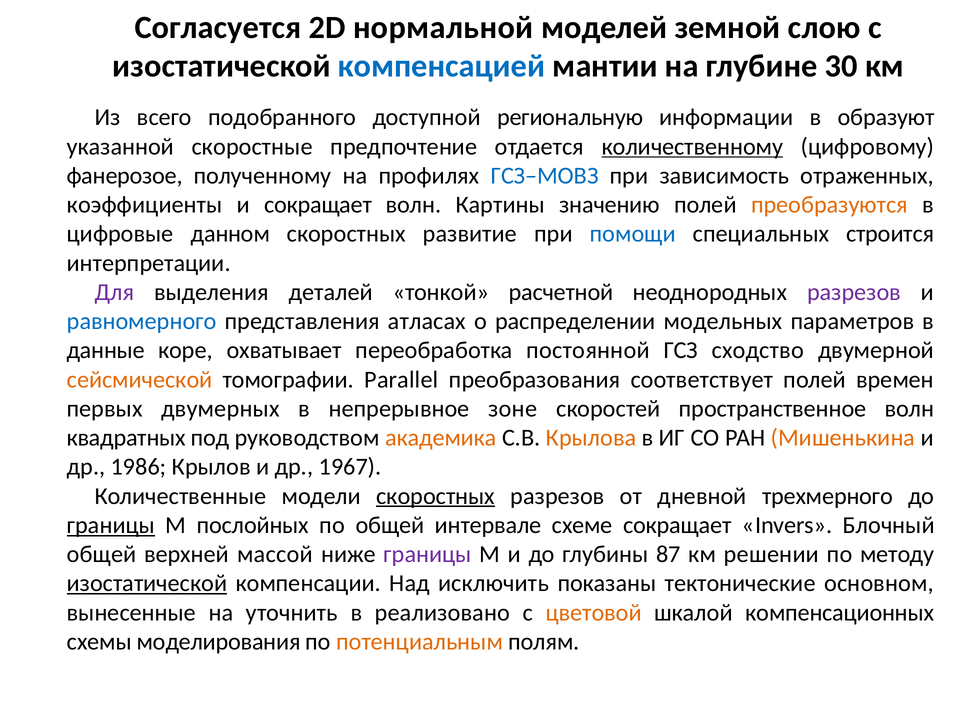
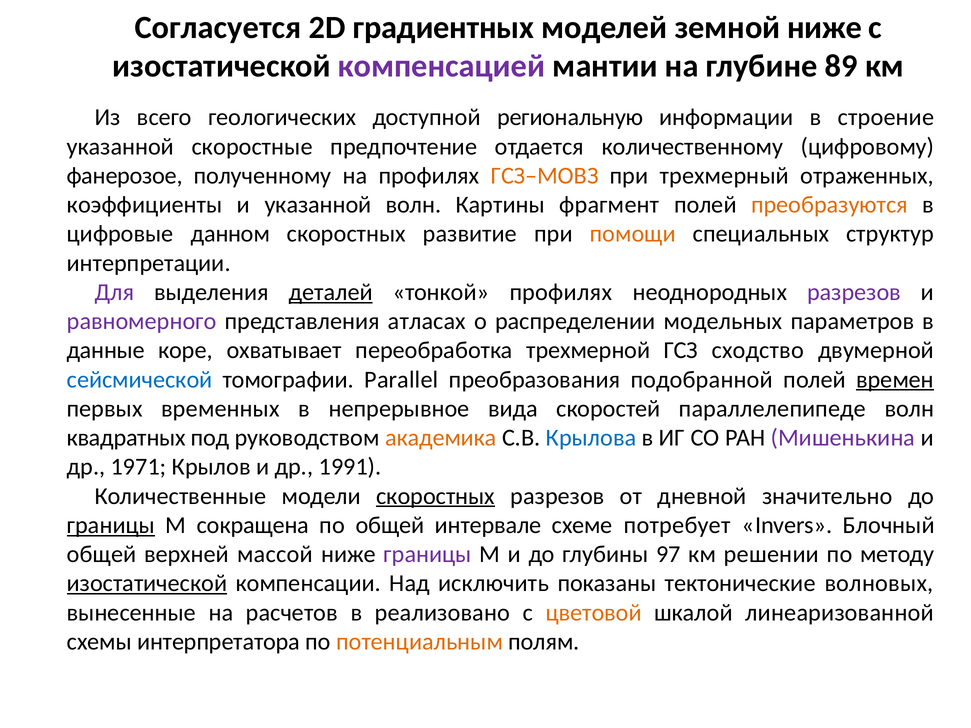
нормальной: нормальной -> градиентных (443, 27)
земной слою: слою -> ниже (825, 27)
компенсацией colour: blue -> purple (441, 66)
30: 30 -> 89 (841, 66)
подобранного: подобранного -> геологических (282, 117)
образуют: образуют -> строение (886, 117)
количественному underline: present -> none (692, 147)
ГСЗ–МОВЗ colour: blue -> orange (545, 176)
зависимость: зависимость -> трехмерный (724, 176)
и сокращает: сокращает -> указанной (318, 205)
значению: значению -> фрагмент (609, 205)
помощи colour: blue -> orange (633, 234)
строится: строится -> структур (890, 234)
деталей underline: none -> present (331, 292)
тонкой расчетной: расчетной -> профилях (561, 292)
равномерного colour: blue -> purple (142, 321)
постоянной: постоянной -> трехмерной (588, 351)
сейсмической colour: orange -> blue (140, 380)
соответствует: соответствует -> подобранной (702, 380)
времен underline: none -> present (895, 380)
двумерных: двумерных -> временных (220, 409)
зоне: зоне -> вида (513, 409)
пространственное: пространственное -> параллелепипеде (773, 409)
Крылова colour: orange -> blue (591, 438)
Мишенькина colour: orange -> purple (843, 438)
1986: 1986 -> 1971 (138, 467)
1967: 1967 -> 1991 (350, 467)
трехмерного: трехмерного -> значительно (827, 496)
послойных: послойных -> сокращена (253, 525)
схеме сокращает: сокращает -> потребует (677, 525)
87: 87 -> 97 (668, 554)
основном: основном -> волновых (879, 584)
уточнить: уточнить -> расчетов (292, 613)
компенсационных: компенсационных -> линеаризованной (840, 613)
моделирования: моделирования -> интерпретатора (219, 642)
